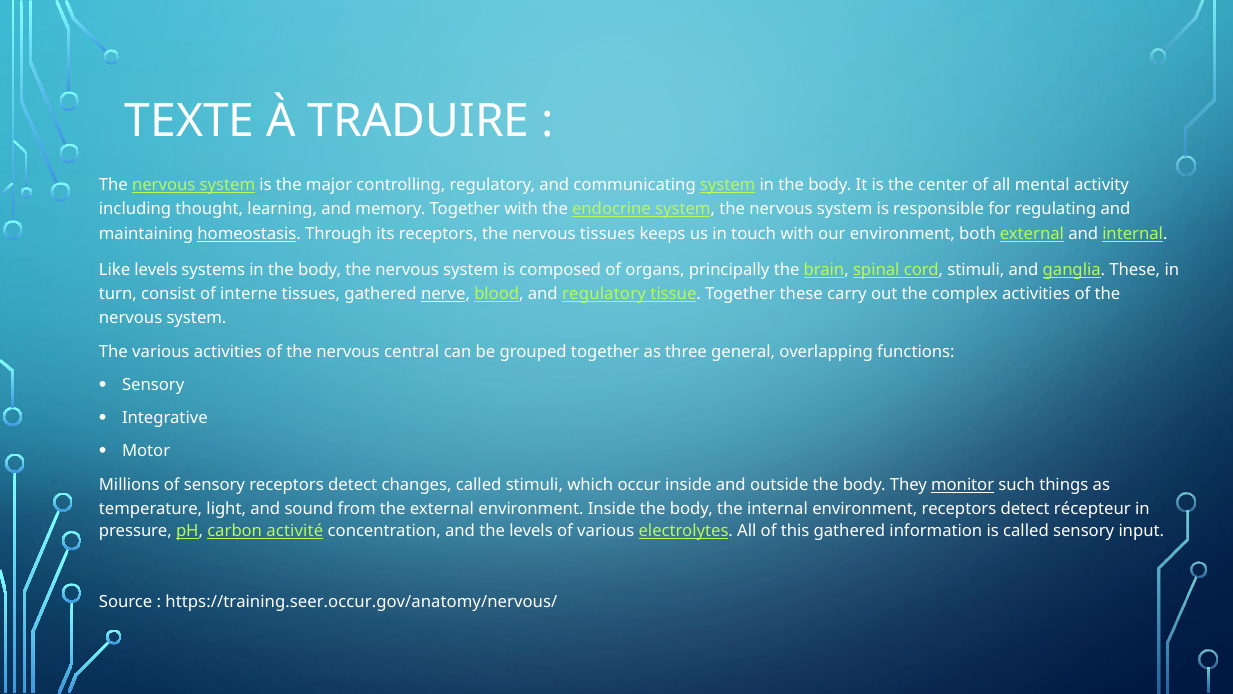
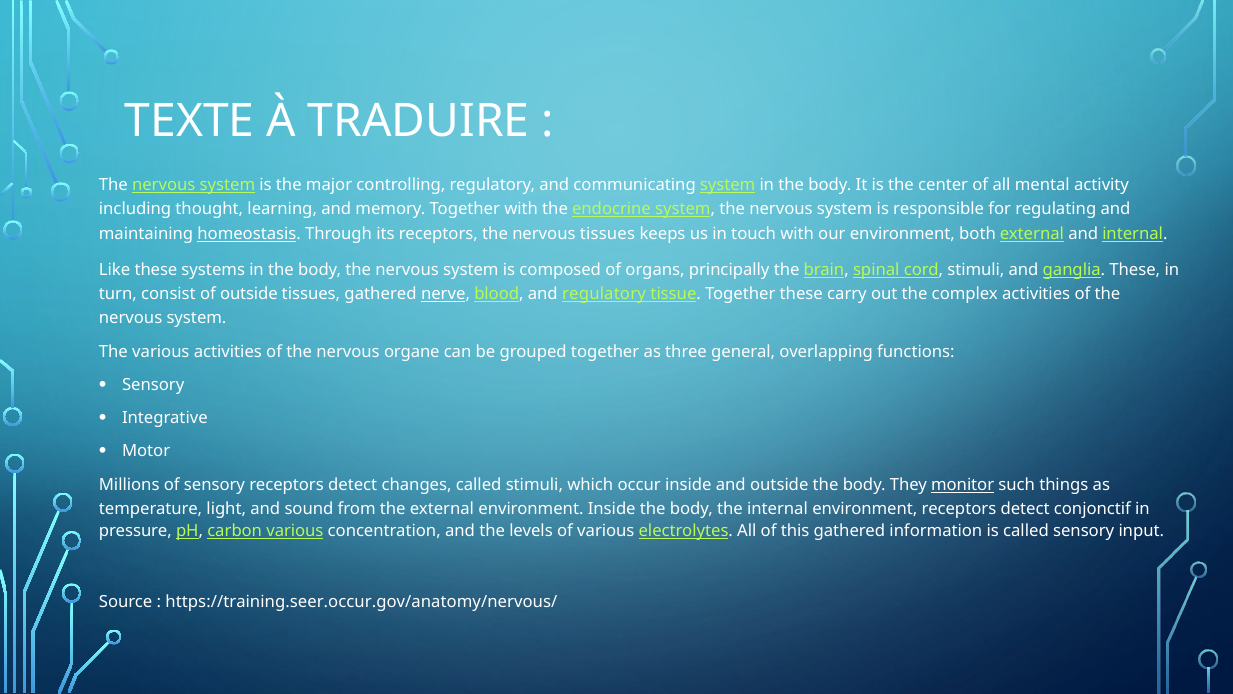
Like levels: levels -> these (156, 270)
of interne: interne -> outside (249, 294)
central: central -> organe (412, 351)
récepteur: récepteur -> conjonctif (1092, 509)
carbon activité: activité -> various (295, 531)
